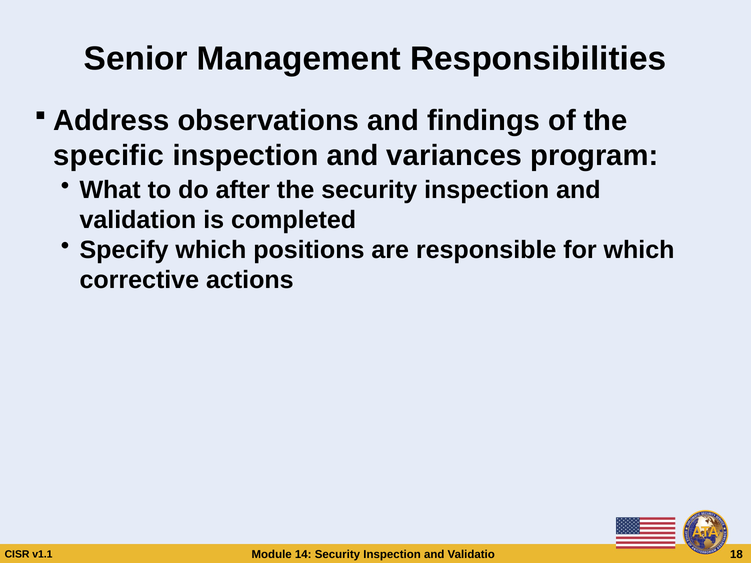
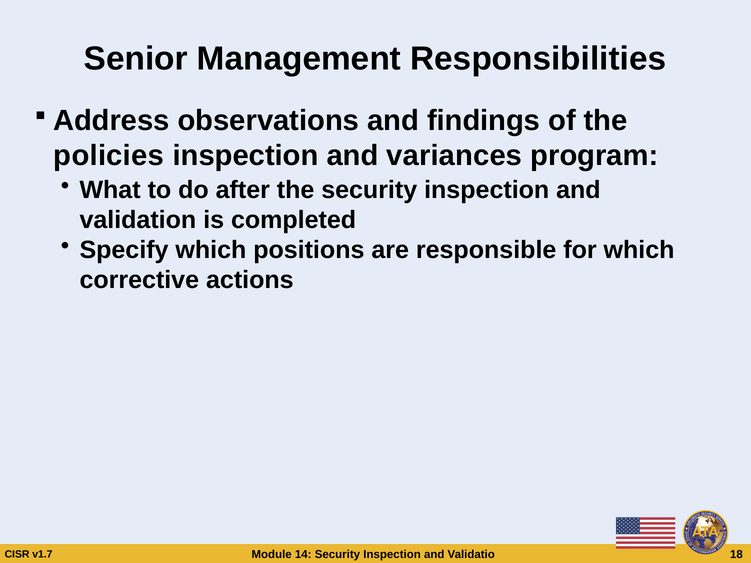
specific: specific -> policies (109, 156)
v1.1: v1.1 -> v1.7 (42, 555)
